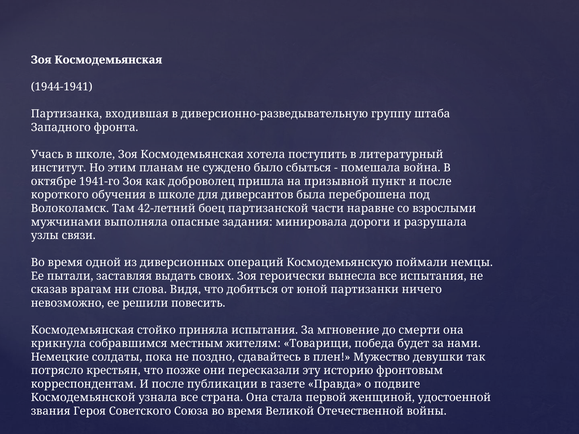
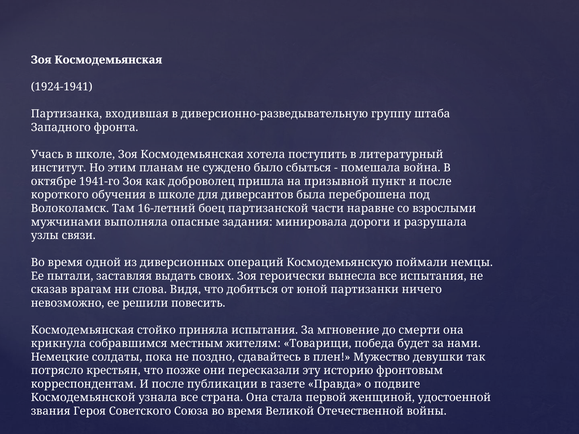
1944-1941: 1944-1941 -> 1924-1941 (62, 87)
42-летний: 42-летний -> 16-летний (167, 209)
